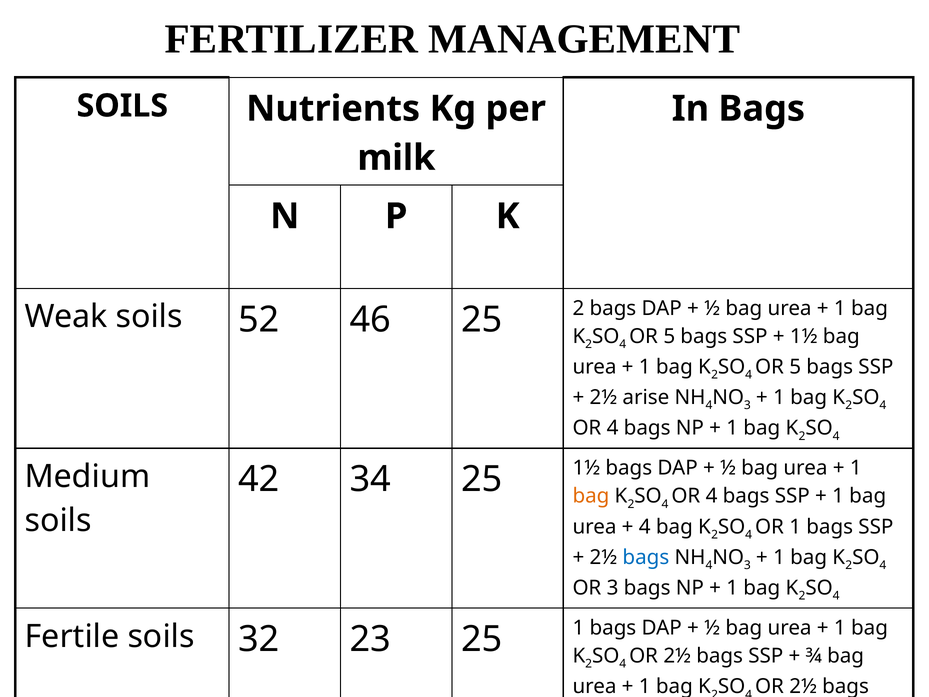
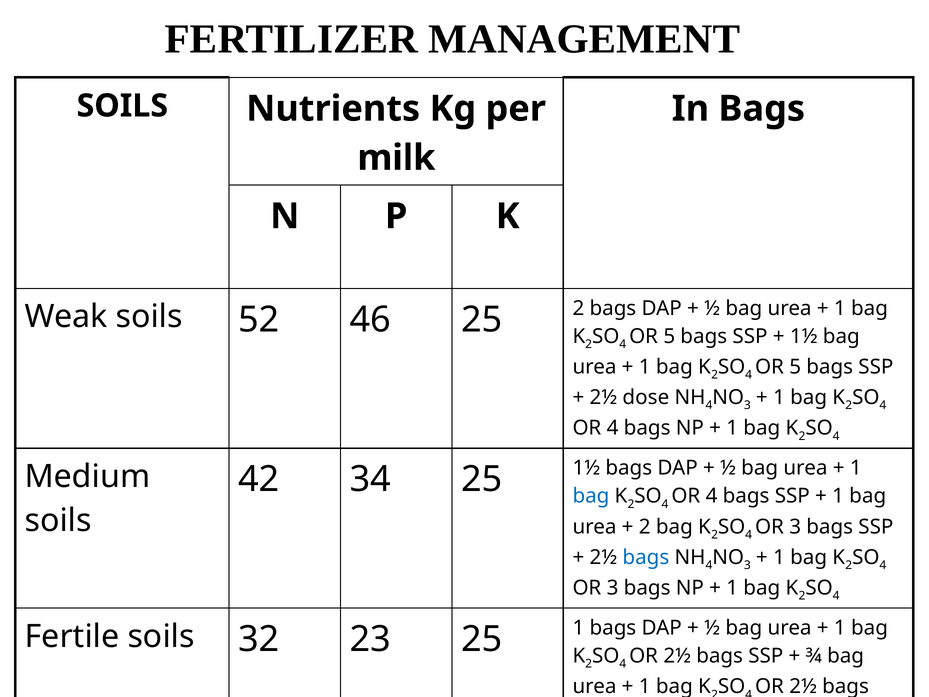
arise: arise -> dose (646, 397)
bag colour: orange -> blue (591, 496)
4: 4 -> 2 (645, 527)
1: 1 -> 3 (795, 527)
